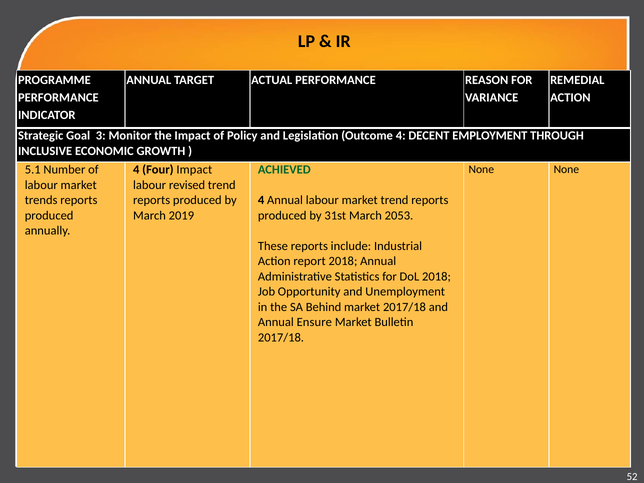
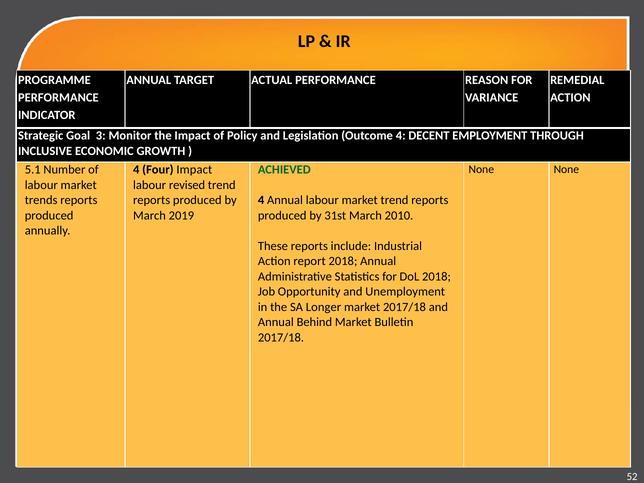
2053: 2053 -> 2010 (399, 215)
Behind: Behind -> Longer (324, 307)
Ensure: Ensure -> Behind (314, 322)
